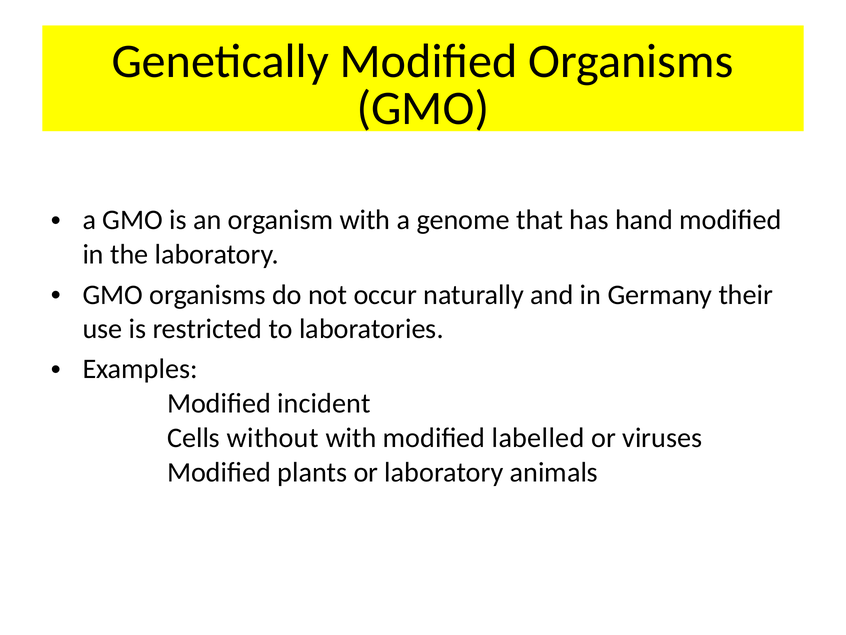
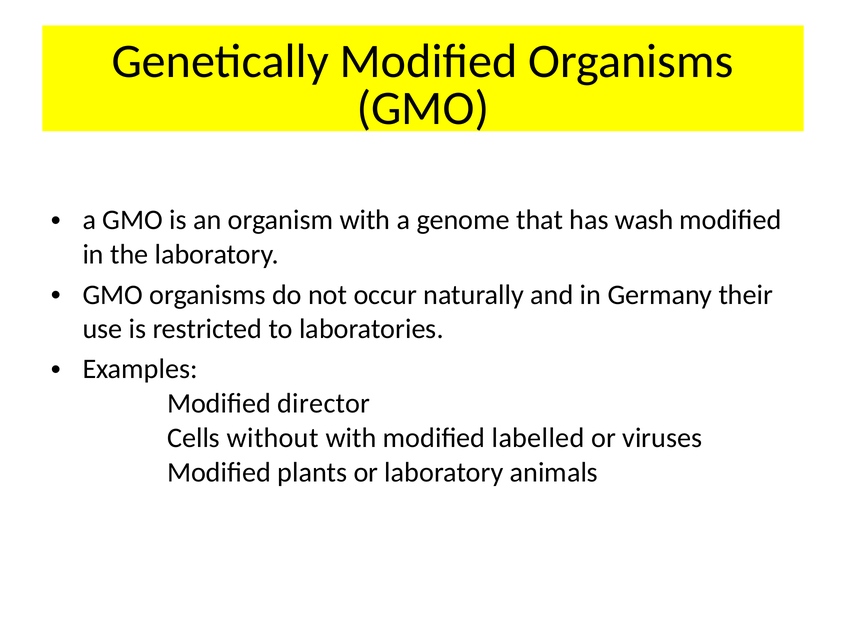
hand: hand -> wash (644, 220)
incident: incident -> director (324, 403)
